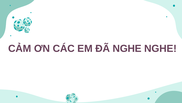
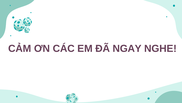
ĐÃ NGHE: NGHE -> NGAY (127, 48)
